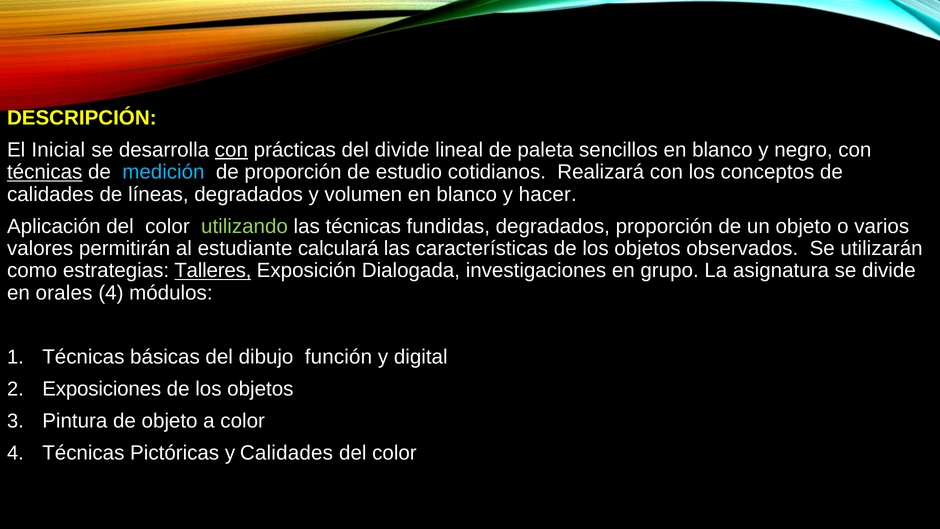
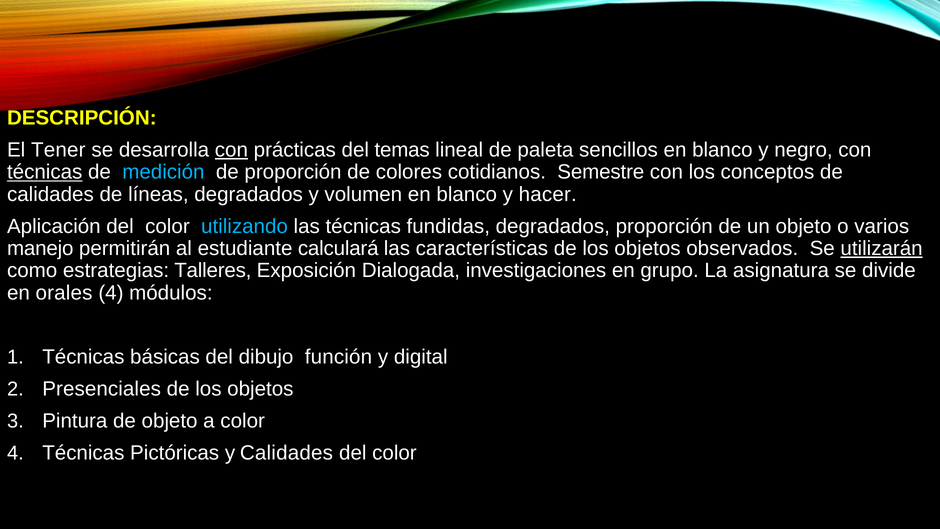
Inicial: Inicial -> Tener (58, 150)
del divide: divide -> temas (402, 150)
estudio: estudio -> colores (409, 172)
Realizará: Realizará -> Semestre (601, 172)
utilizando colour: light green -> light blue (245, 226)
valores: valores -> manejo (40, 248)
utilizarán underline: none -> present (882, 248)
Talleres underline: present -> none (213, 271)
Exposiciones: Exposiciones -> Presenciales (102, 389)
